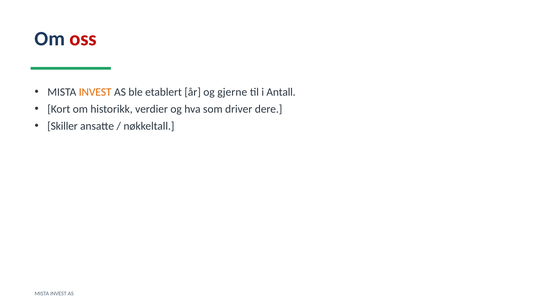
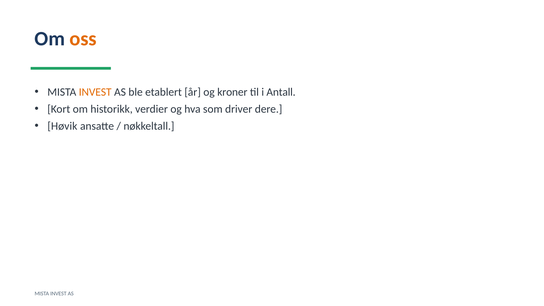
oss colour: red -> orange (83, 39)
gjerne: gjerne -> kroner (232, 92)
Skiller: Skiller -> Høvik (62, 126)
